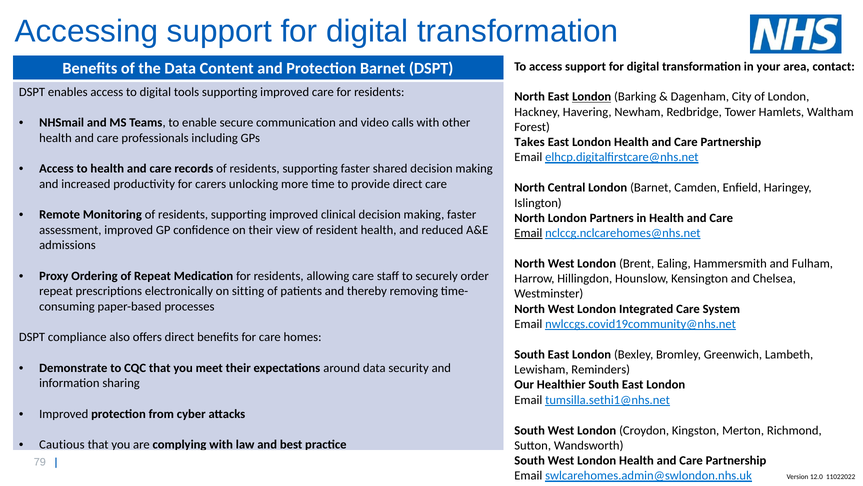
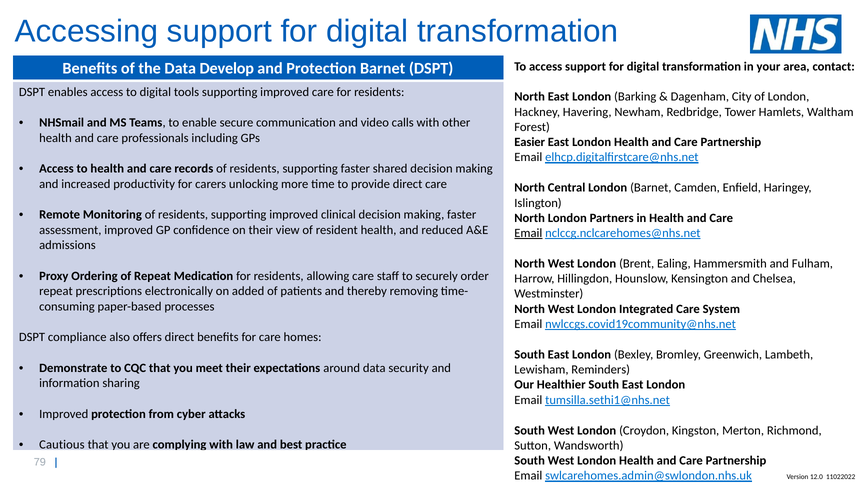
Content: Content -> Develop (227, 68)
London underline: present -> none (592, 97)
Takes: Takes -> Easier (530, 142)
sitting: sitting -> added (248, 291)
